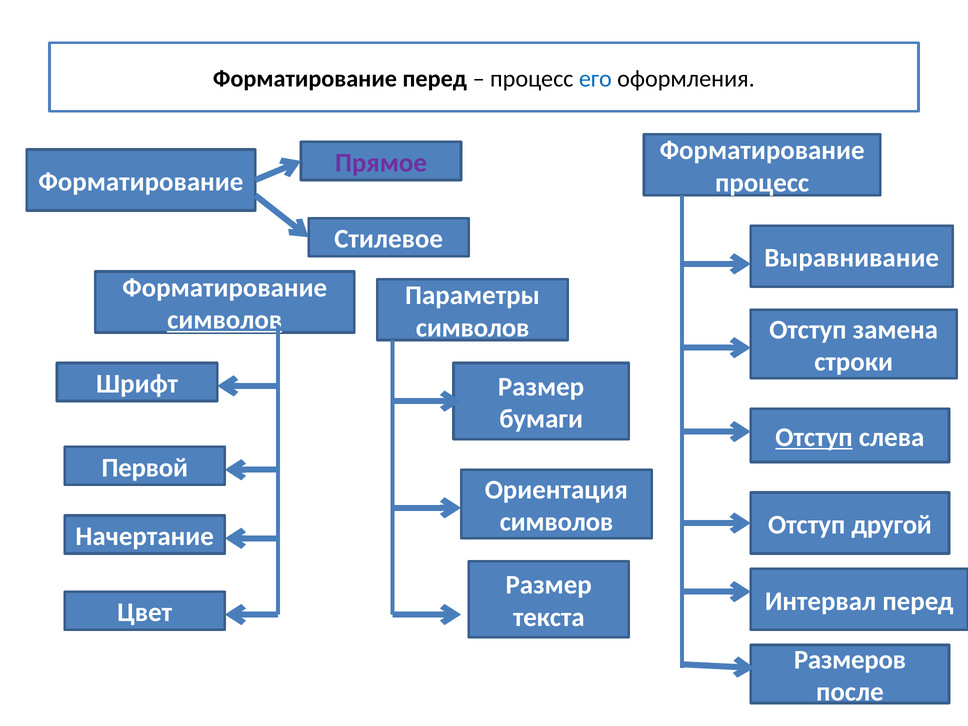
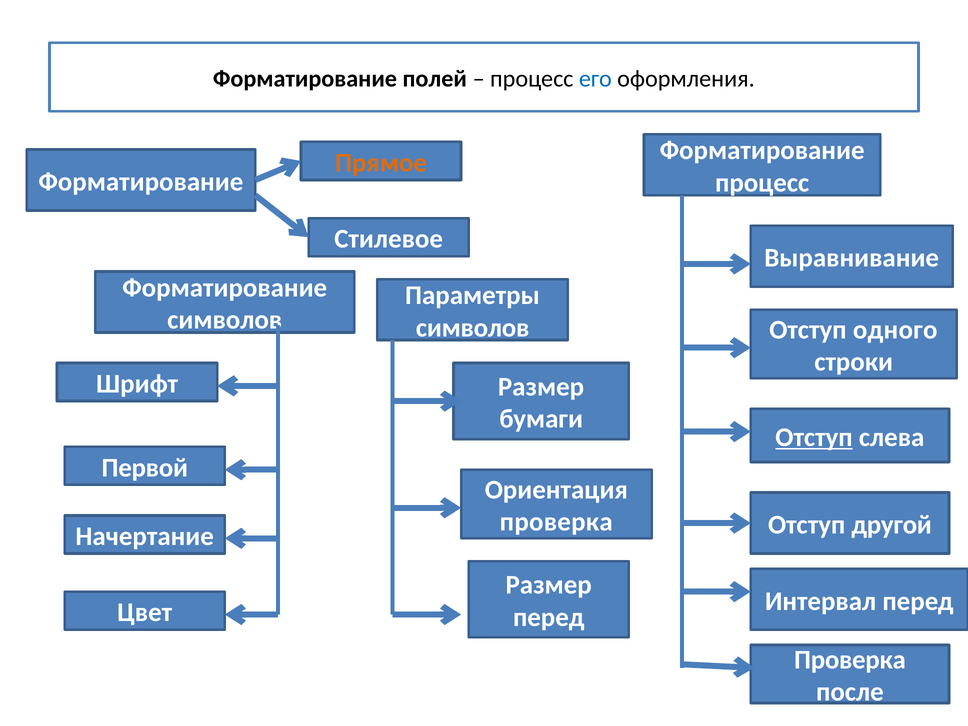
Форматирование перед: перед -> полей (435, 79)
Прямое colour: purple -> orange (381, 163)
символов underline: present -> none (225, 320)
замена: замена -> одного (895, 330)
символов: символов -> проверка (556, 522)
текста: текста -> перед (549, 617)
Размеров: Размеров -> Проверка (850, 660)
